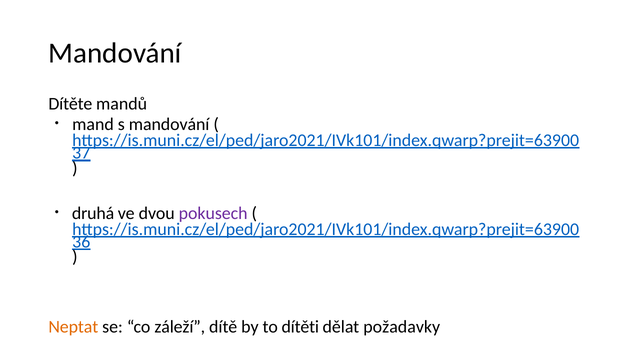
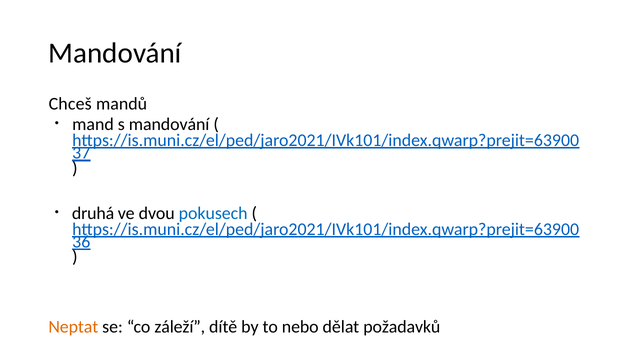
Dítěte: Dítěte -> Chceš (70, 104)
pokusech colour: purple -> blue (213, 214)
dítěti: dítěti -> nebo (300, 327)
požadavky: požadavky -> požadavků (402, 327)
